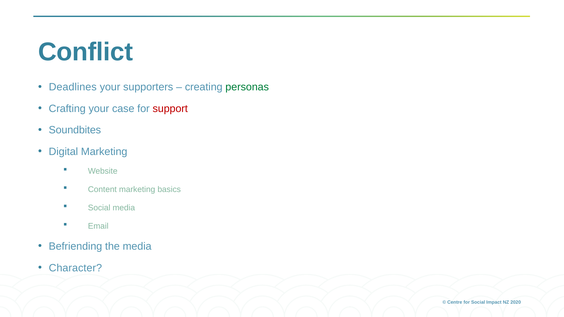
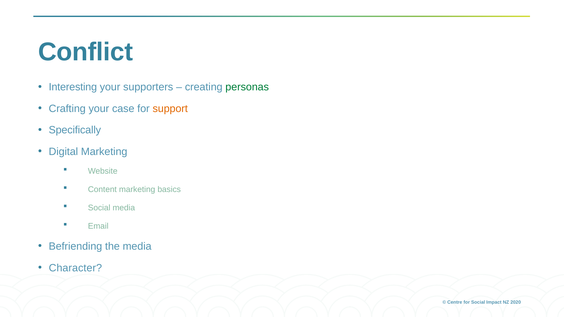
Deadlines: Deadlines -> Interesting (73, 87)
support colour: red -> orange (170, 109)
Soundbites: Soundbites -> Specifically (75, 130)
